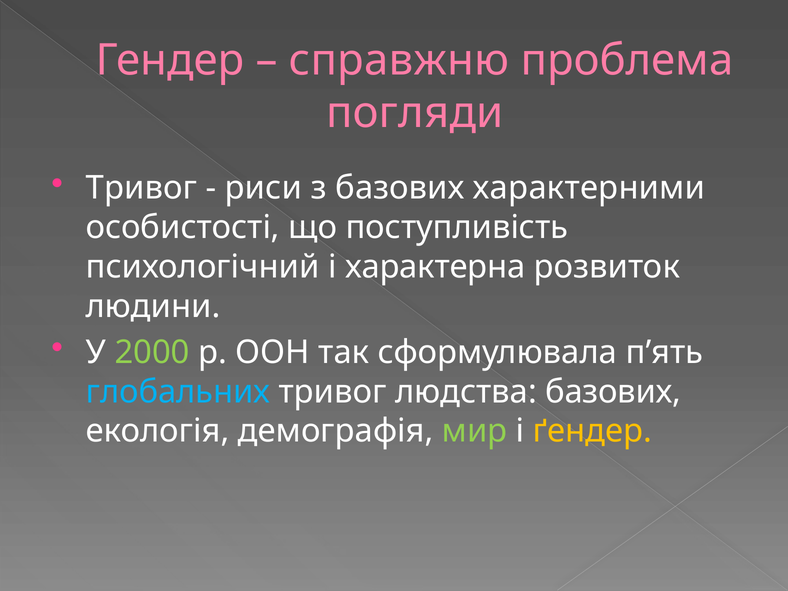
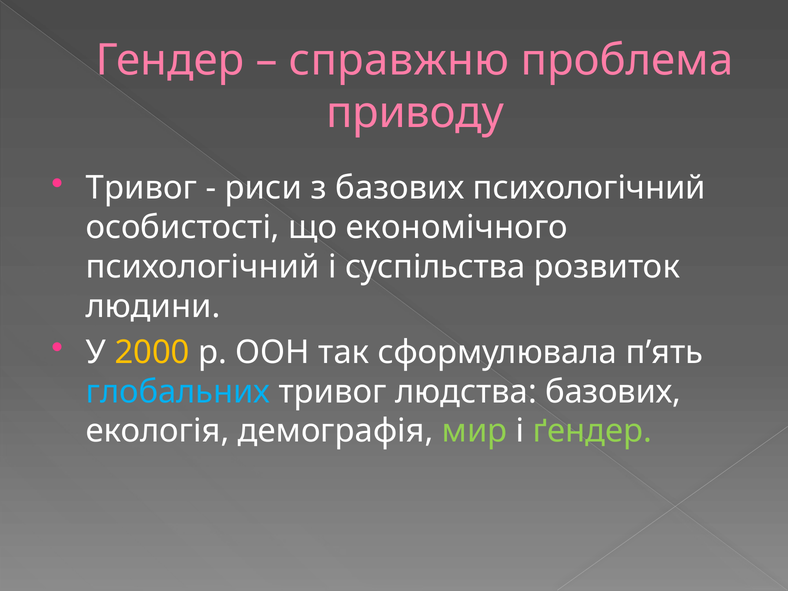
погляди: погляди -> приводу (415, 113)
базових характерними: характерними -> психологічний (589, 188)
поступливість: поступливість -> економічного (457, 228)
характерна: характерна -> суспільства (435, 267)
2000 colour: light green -> yellow (152, 352)
ґендер colour: yellow -> light green (592, 431)
